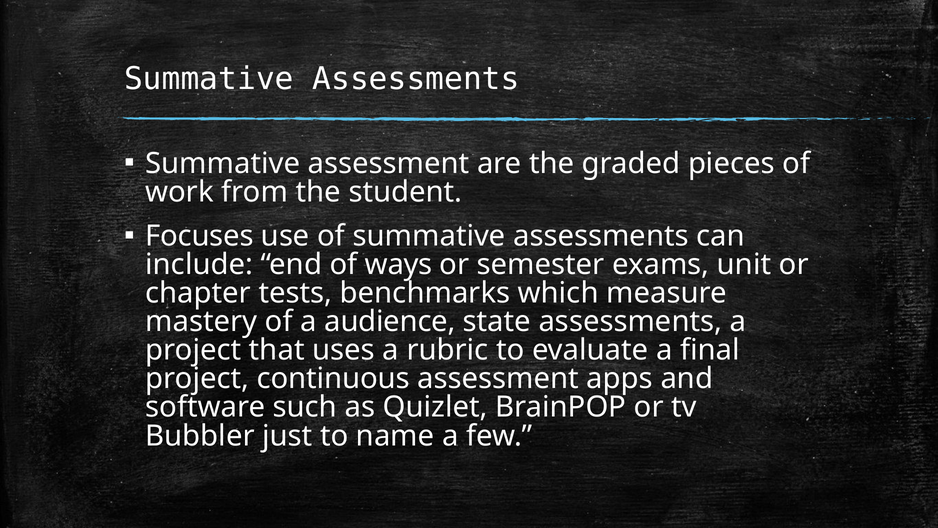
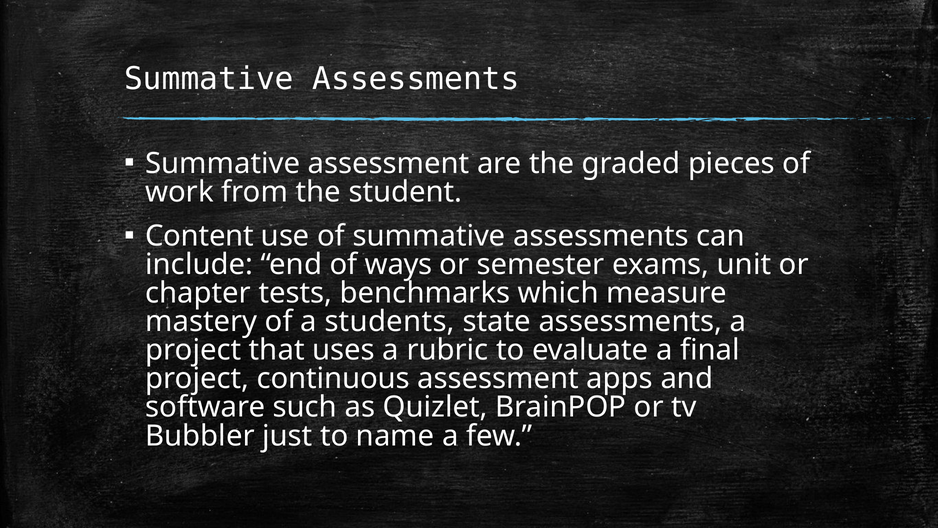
Focuses: Focuses -> Content (199, 236)
audience: audience -> students (390, 322)
